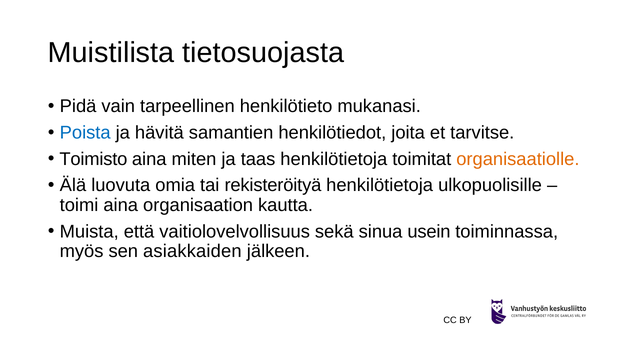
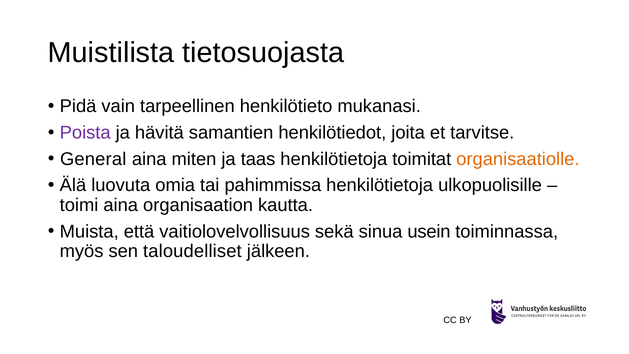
Poista colour: blue -> purple (85, 133)
Toimisto: Toimisto -> General (93, 159)
rekisteröityä: rekisteröityä -> pahimmissa (273, 185)
asiakkaiden: asiakkaiden -> taloudelliset (192, 251)
